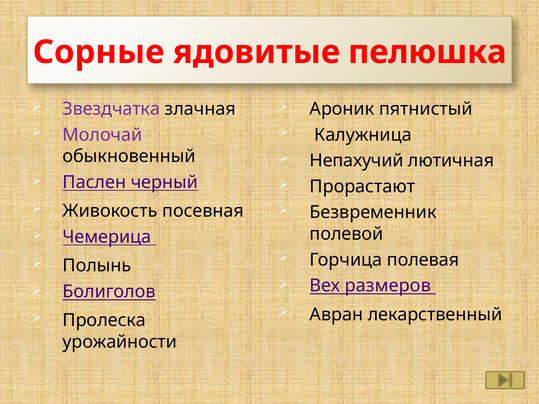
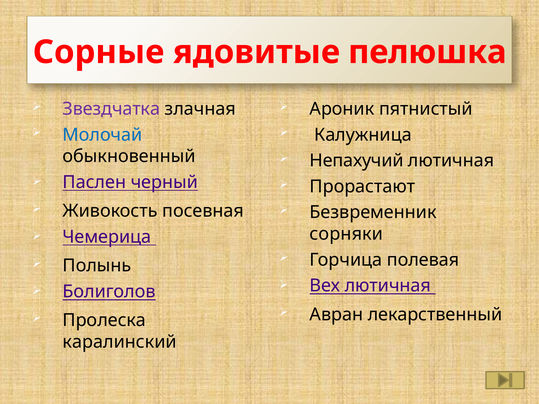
Молочай colour: purple -> blue (102, 135)
полевой: полевой -> сорняки (346, 234)
Вех размеров: размеров -> лютичная (388, 286)
урожайности: урожайности -> каралинский (120, 342)
